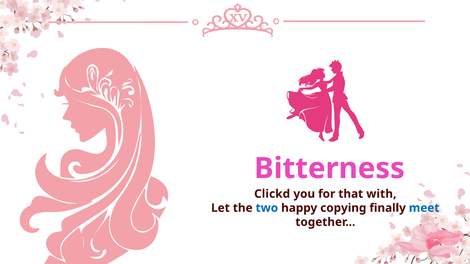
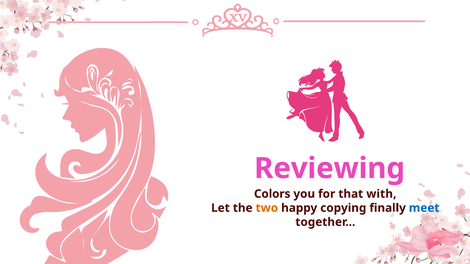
Bitterness: Bitterness -> Reviewing (330, 169)
Clickd: Clickd -> Colors (272, 194)
two colour: blue -> orange (267, 208)
